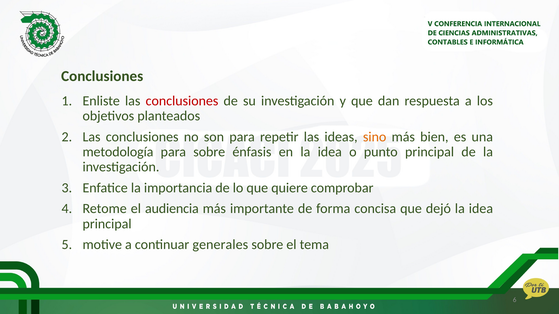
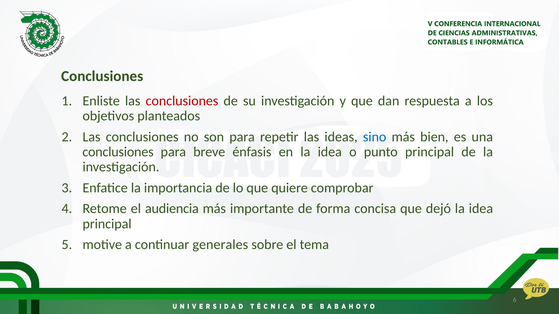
sino colour: orange -> blue (375, 137)
metodología: metodología -> conclusiones (118, 152)
para sobre: sobre -> breve (209, 152)
